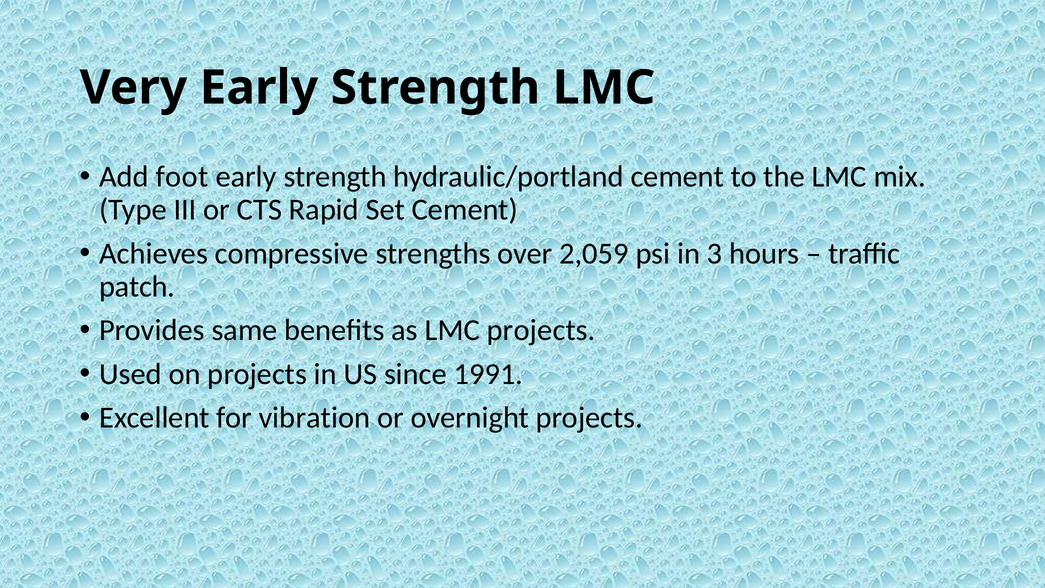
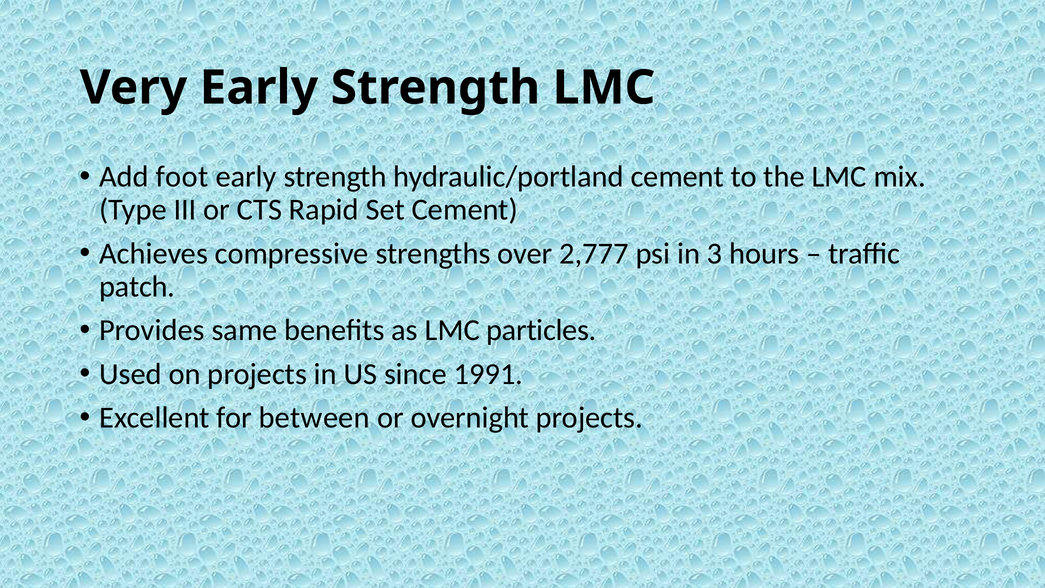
2,059: 2,059 -> 2,777 (594, 253)
LMC projects: projects -> particles (541, 330)
vibration: vibration -> between (314, 418)
